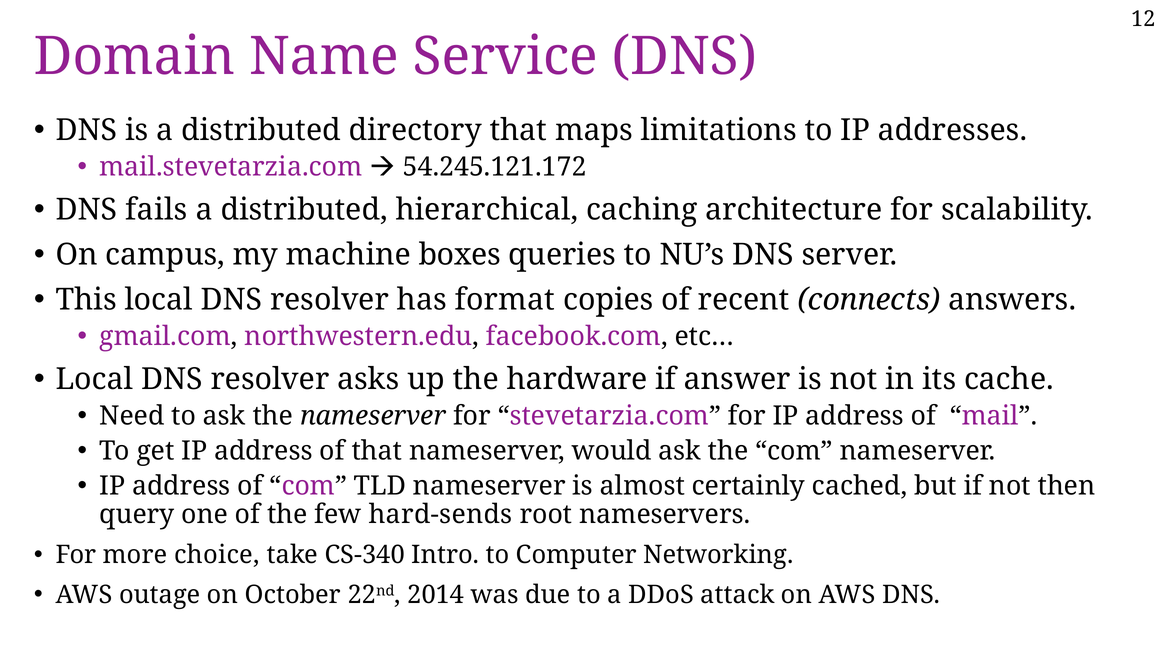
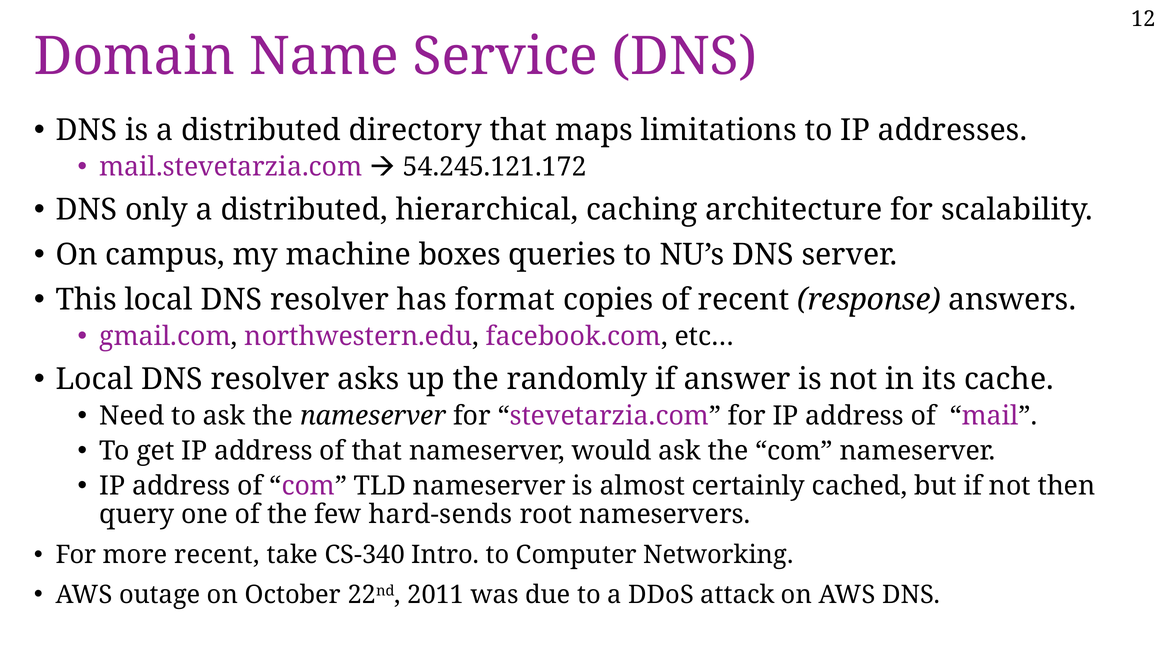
fails: fails -> only (157, 210)
connects: connects -> response (869, 299)
hardware: hardware -> randomly (577, 379)
more choice: choice -> recent (217, 555)
2014: 2014 -> 2011 (436, 594)
